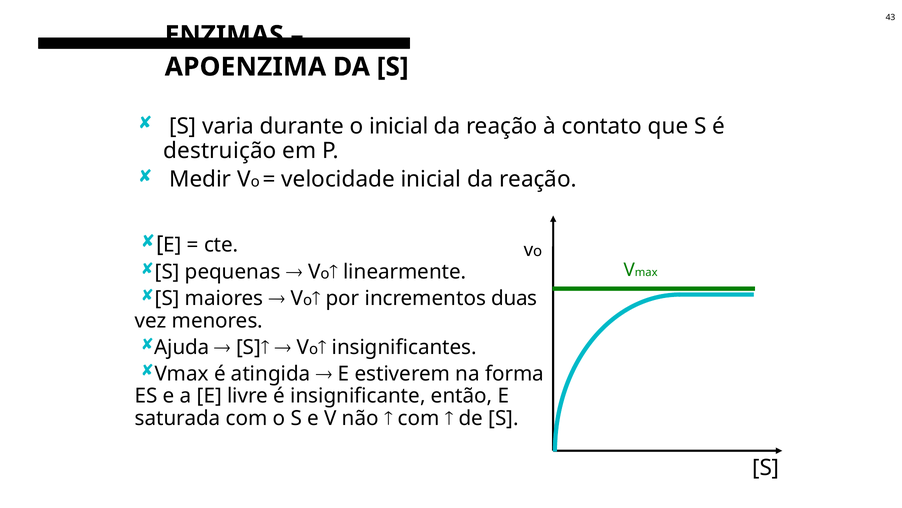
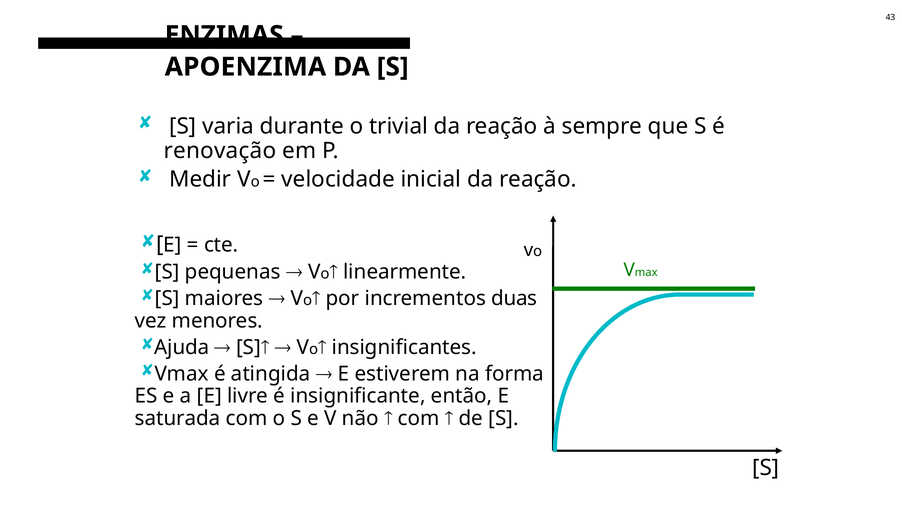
o inicial: inicial -> trivial (399, 126)
contato: contato -> sempre (602, 126)
destruição: destruição -> renovação (220, 150)
